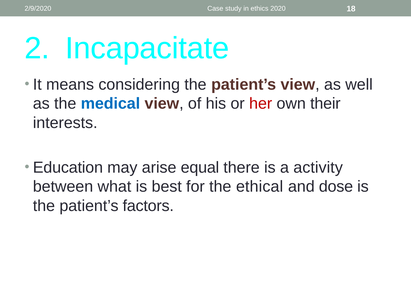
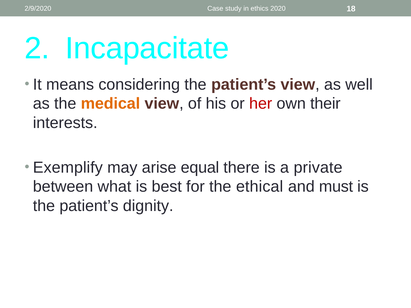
medical colour: blue -> orange (110, 104)
Education: Education -> Exemplify (68, 168)
activity: activity -> private (318, 168)
dose: dose -> must (336, 187)
factors: factors -> dignity (148, 206)
